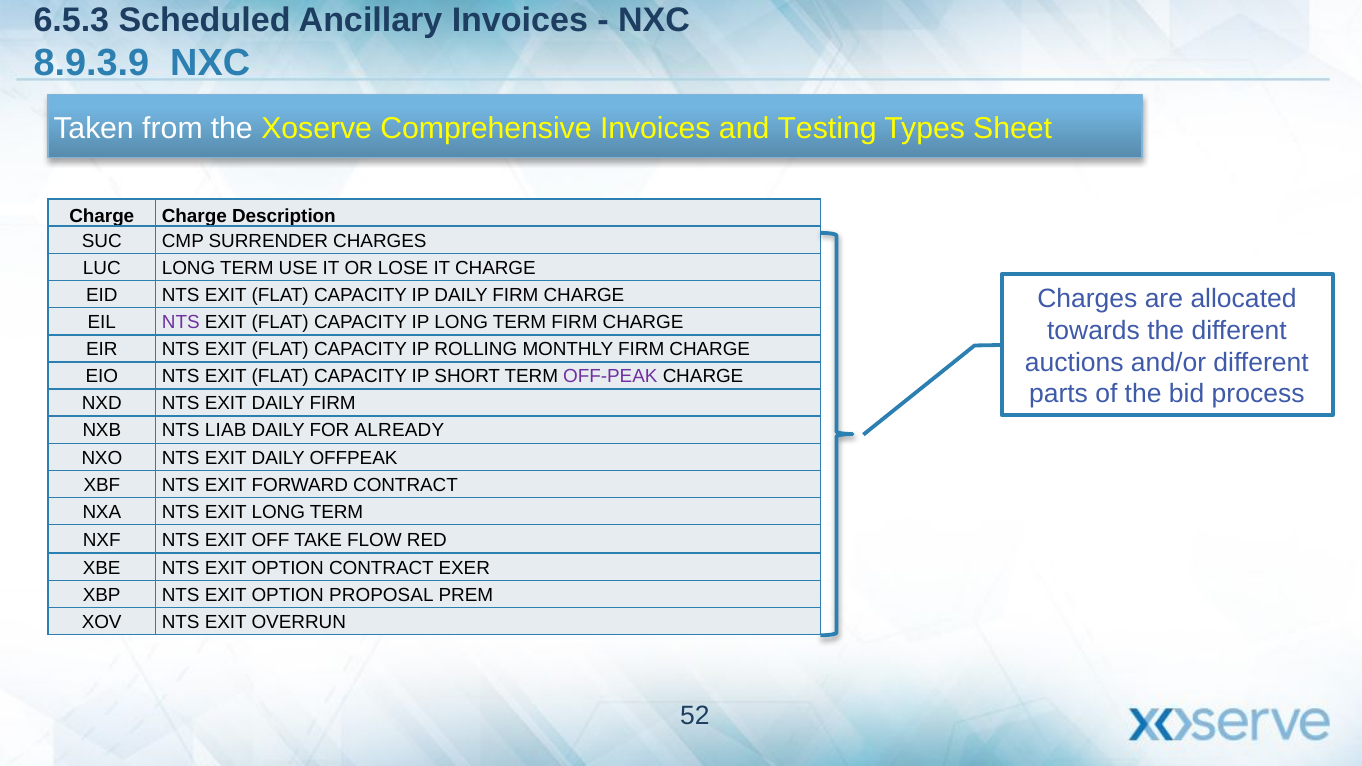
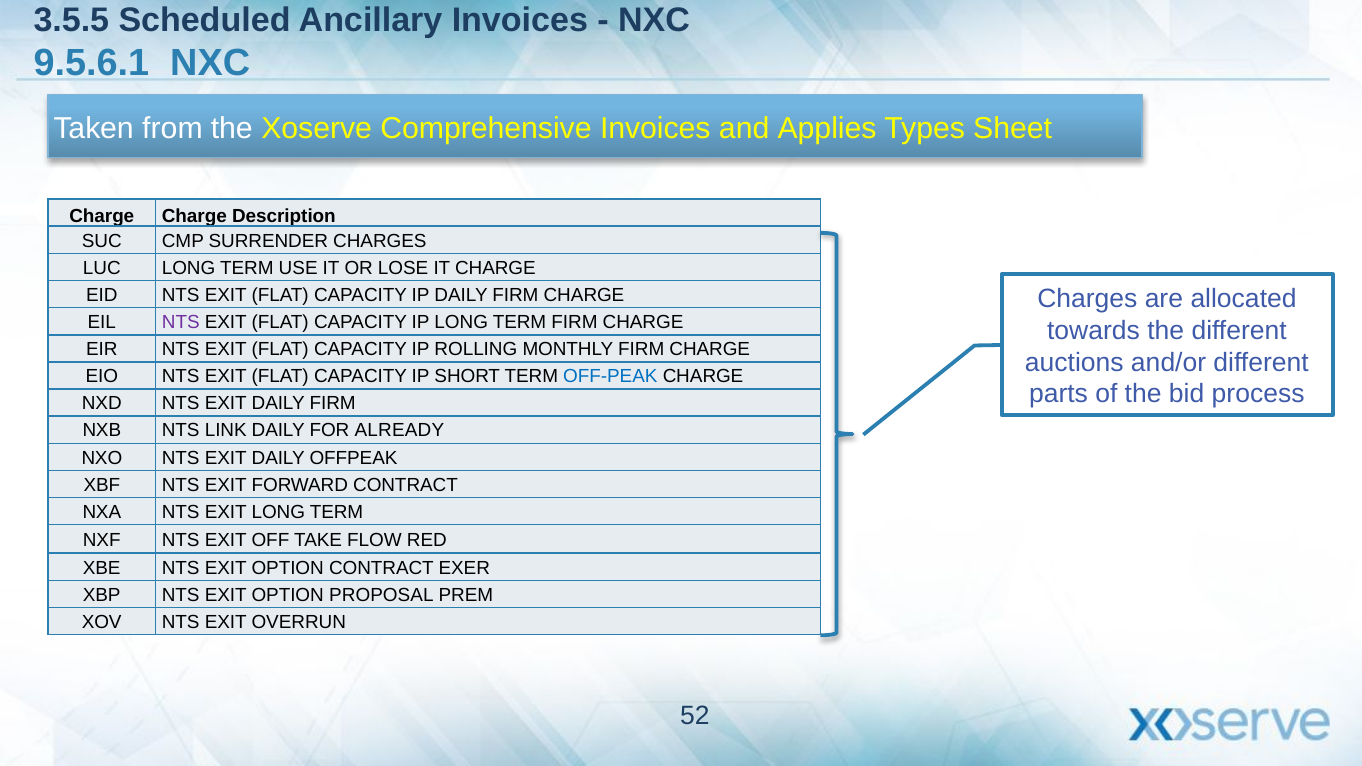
6.5.3: 6.5.3 -> 3.5.5 (71, 20)
8.9.3.9: 8.9.3.9 -> 9.5.6.1 (91, 63)
Testing: Testing -> Applies (827, 128)
OFF-PEAK colour: purple -> blue (610, 377)
LIAB: LIAB -> LINK (226, 431)
